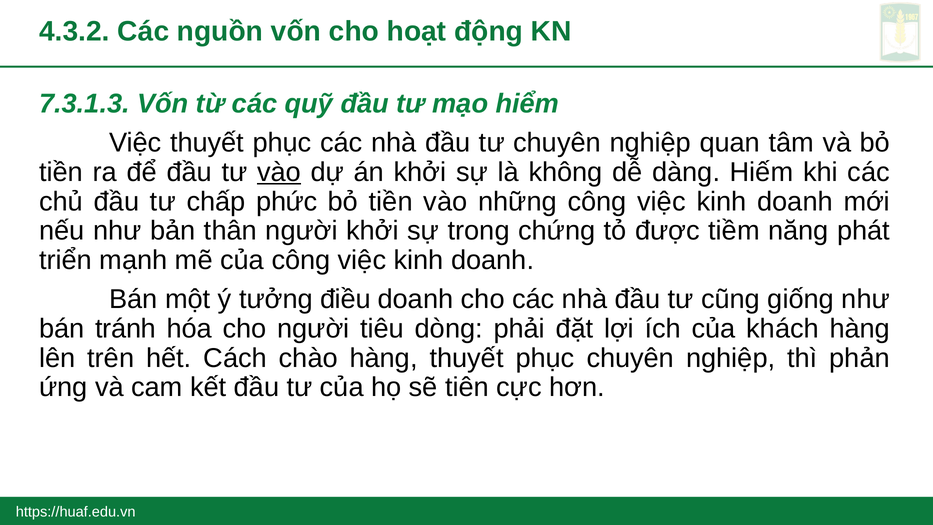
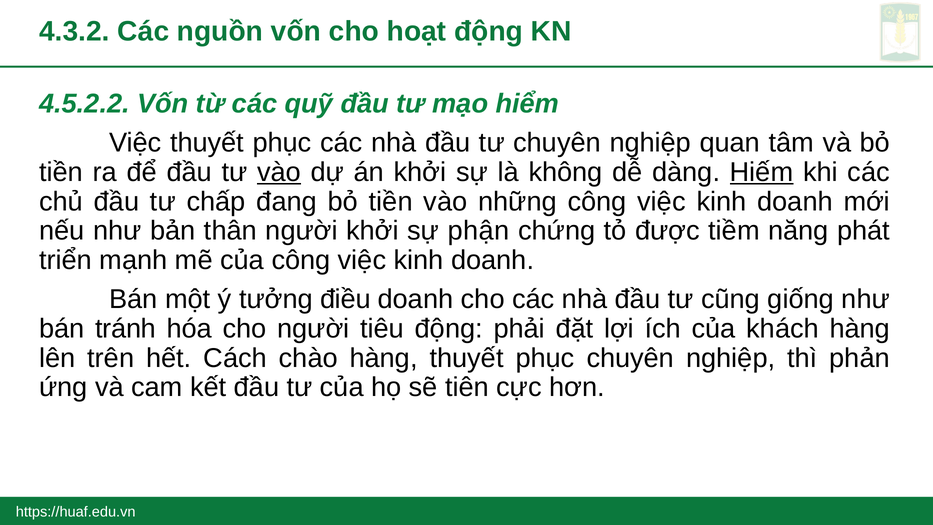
7.3.1.3: 7.3.1.3 -> 4.5.2.2 (84, 104)
Hiếm underline: none -> present (762, 172)
phức: phức -> đang (287, 201)
trong: trong -> phận (479, 231)
tiêu dòng: dòng -> động (449, 329)
